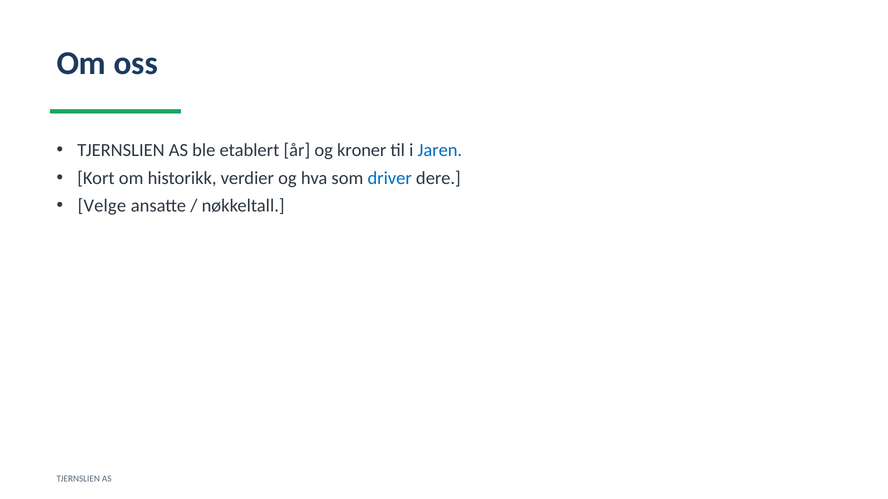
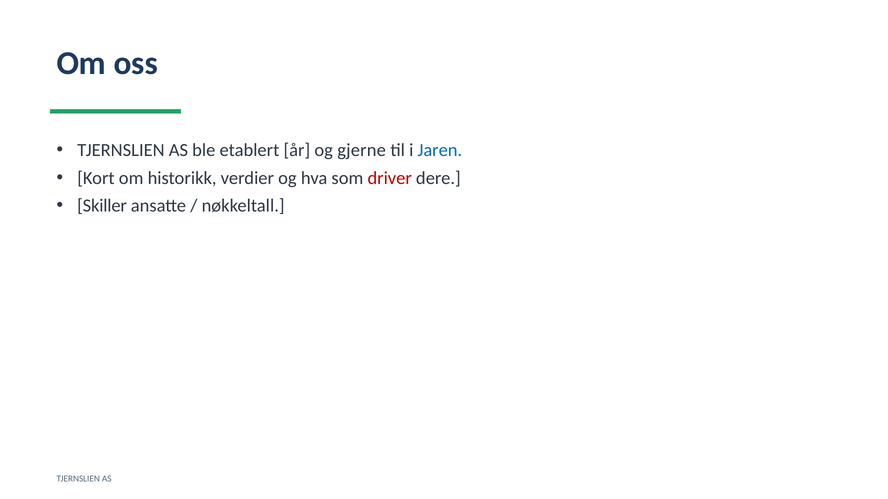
kroner: kroner -> gjerne (362, 150)
driver colour: blue -> red (390, 178)
Velge: Velge -> Skiller (102, 206)
